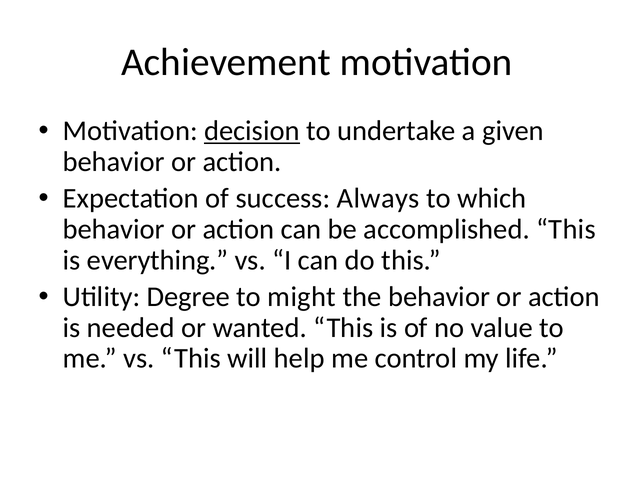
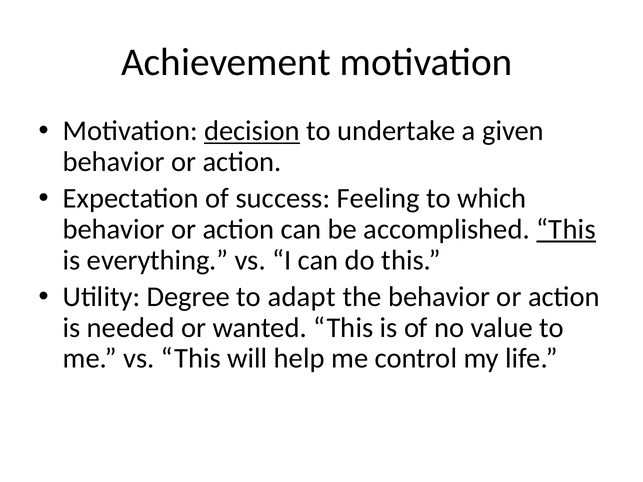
Always: Always -> Feeling (378, 199)
This underline: none -> present (566, 229)
might: might -> adapt (302, 297)
